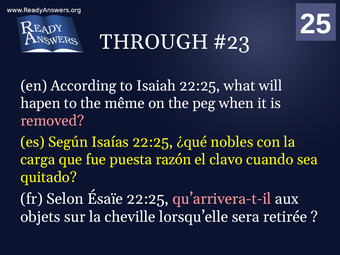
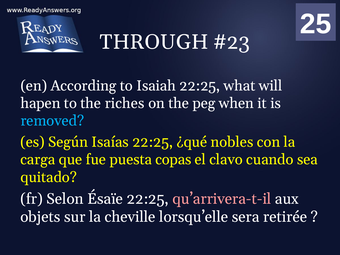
même: même -> riches (125, 103)
removed colour: pink -> light blue (52, 121)
razón: razón -> copas (173, 160)
